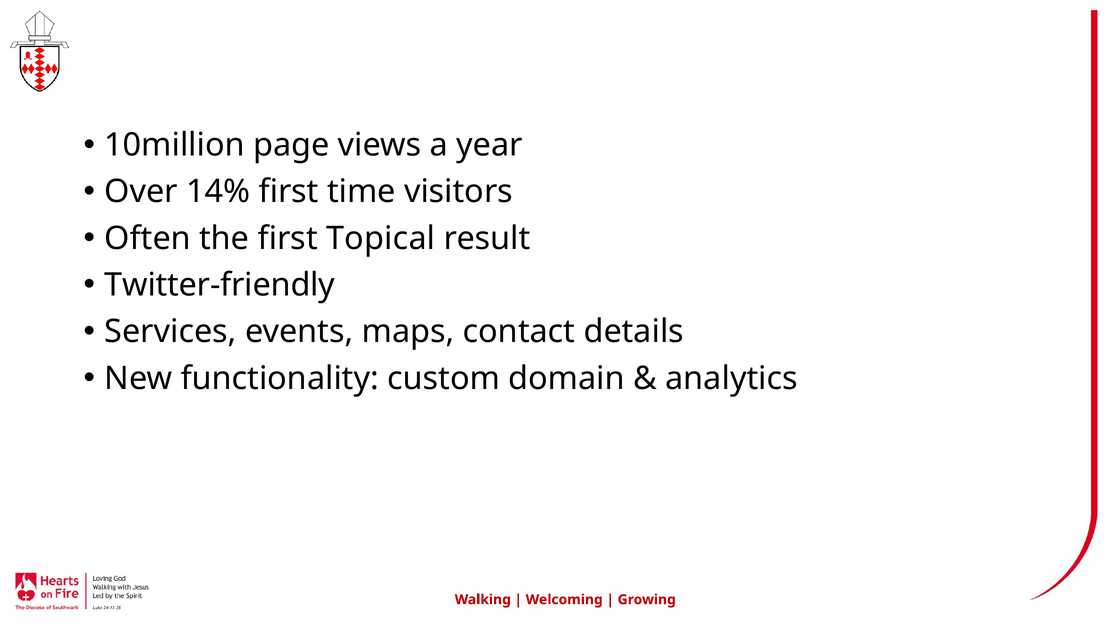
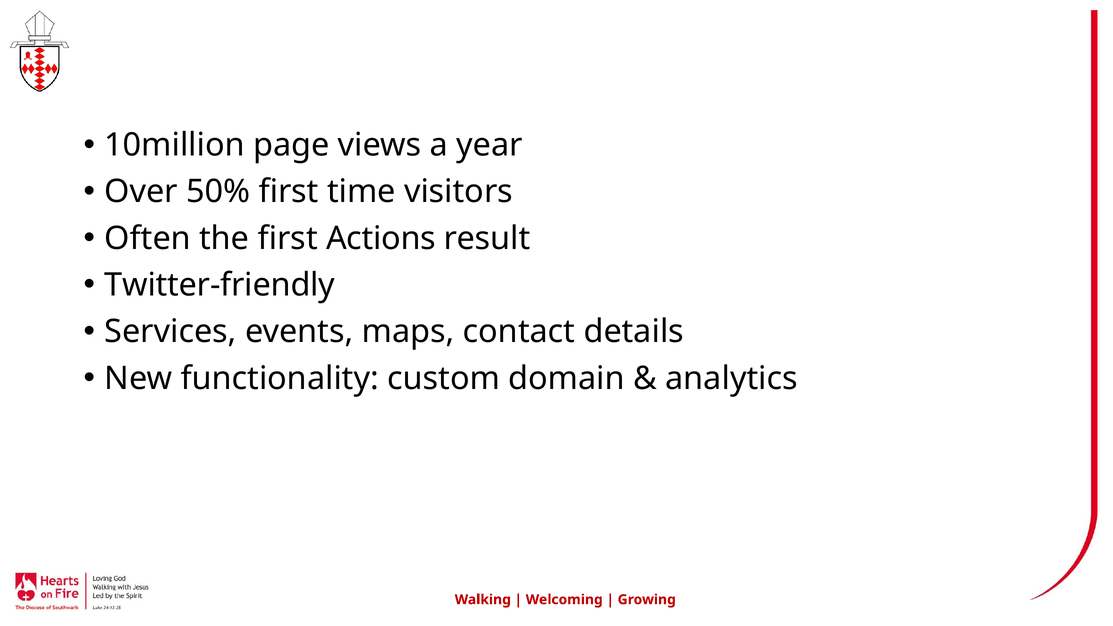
14%: 14% -> 50% (218, 192)
Topical: Topical -> Actions (381, 238)
